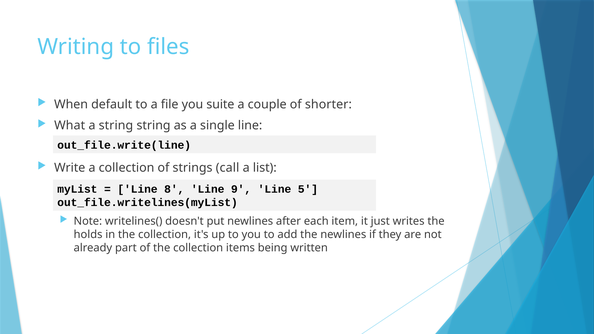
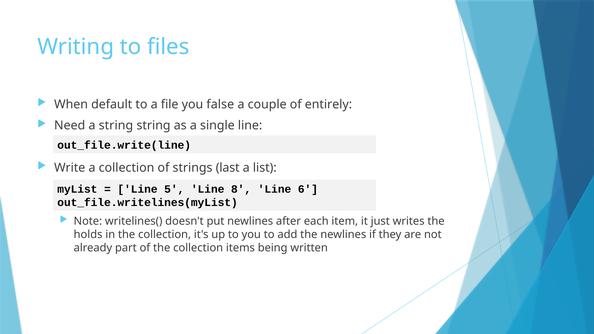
suite: suite -> false (220, 105)
shorter: shorter -> entirely (328, 105)
What: What -> Need (70, 126)
call: call -> last (228, 168)
8: 8 -> 5 (174, 189)
9: 9 -> 8 (241, 189)
5: 5 -> 6 (308, 189)
